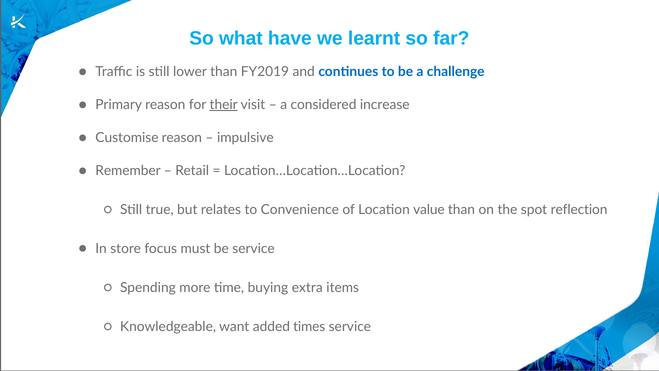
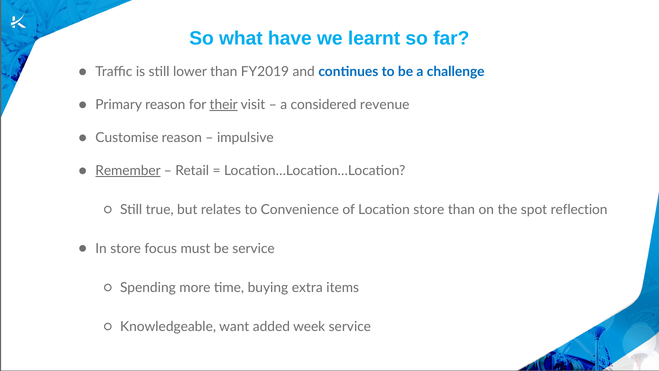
increase: increase -> revenue (385, 105)
Remember underline: none -> present (128, 170)
Location value: value -> store (429, 210)
times: times -> week (309, 327)
